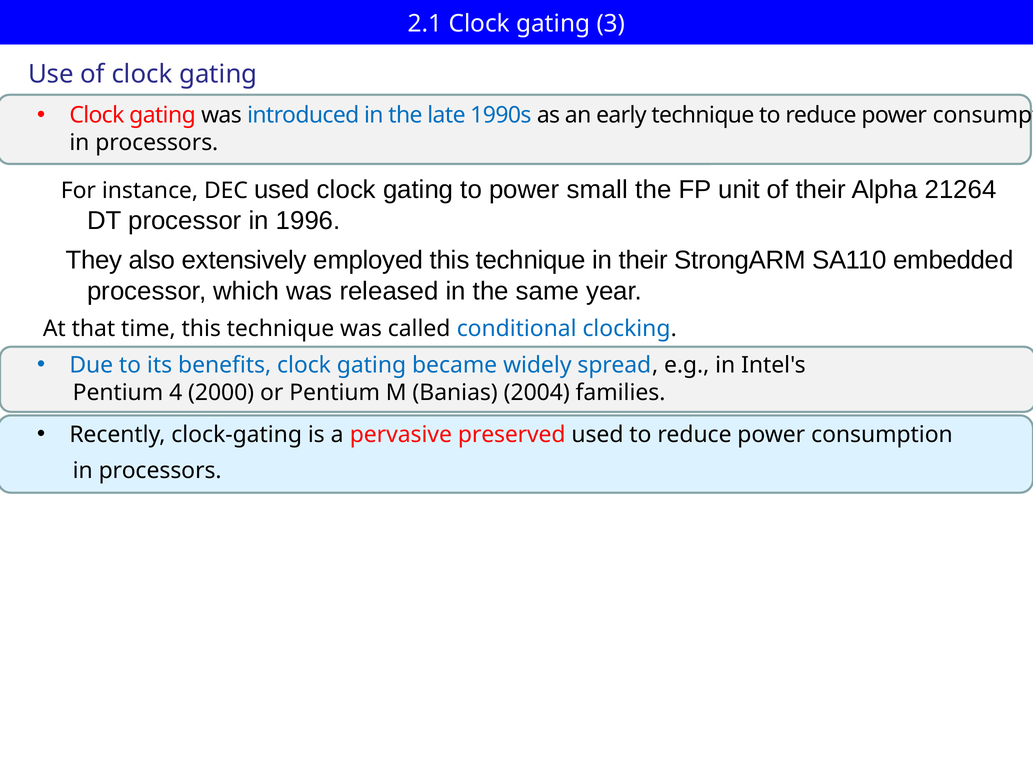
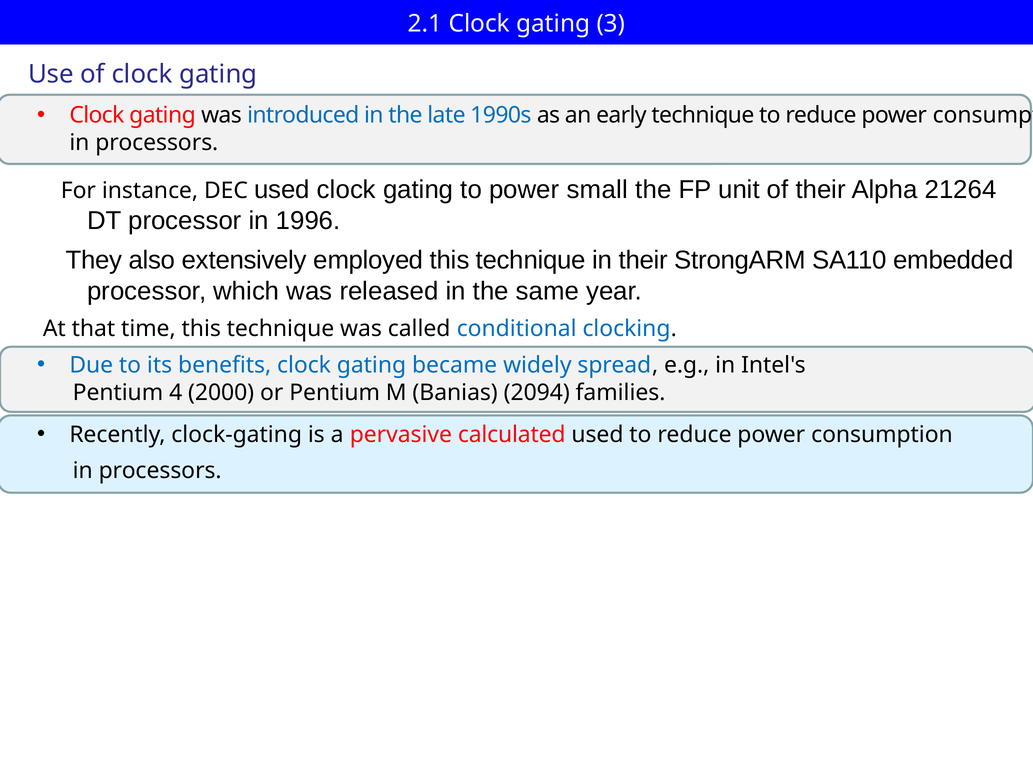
2004: 2004 -> 2094 (537, 392)
preserved: preserved -> calculated (512, 434)
